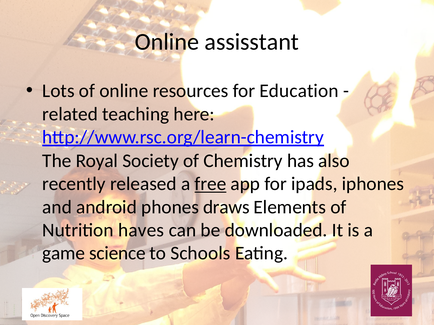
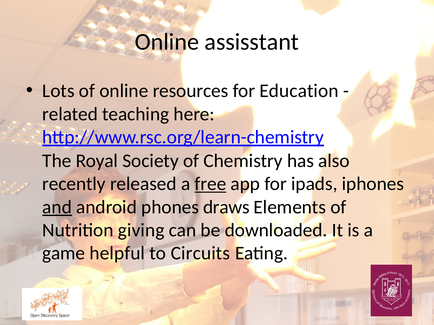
and underline: none -> present (57, 207)
haves: haves -> giving (141, 230)
science: science -> helpful (117, 254)
Schools: Schools -> Circuits (200, 254)
